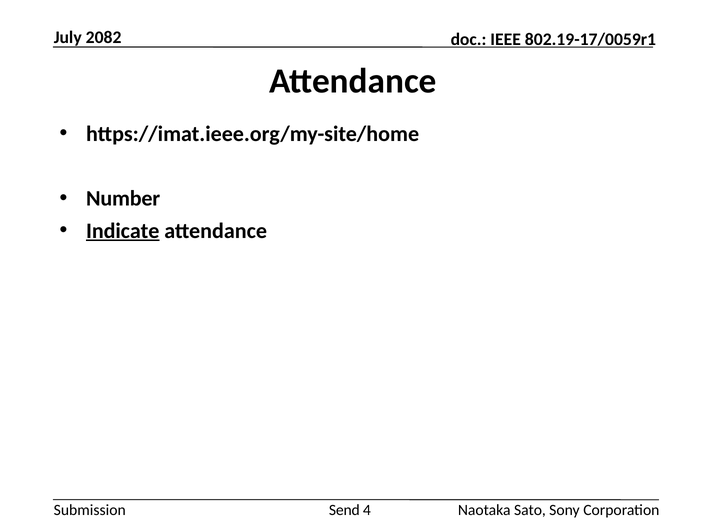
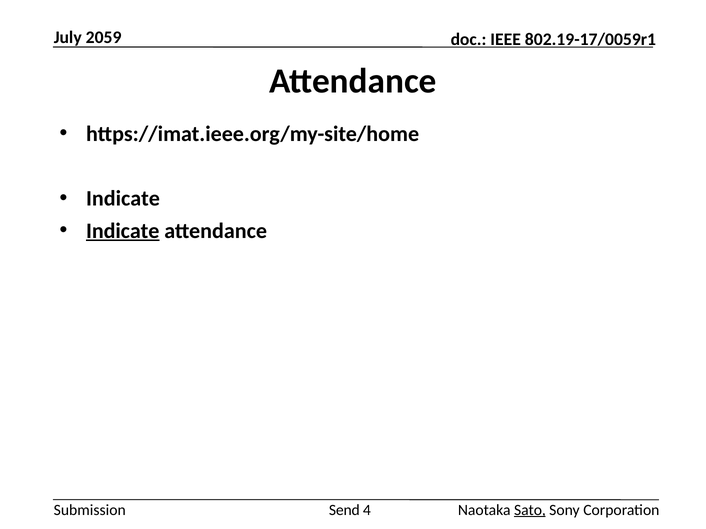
2082: 2082 -> 2059 (104, 37)
Number: Number -> Indicate (123, 199)
Sato underline: none -> present (530, 510)
